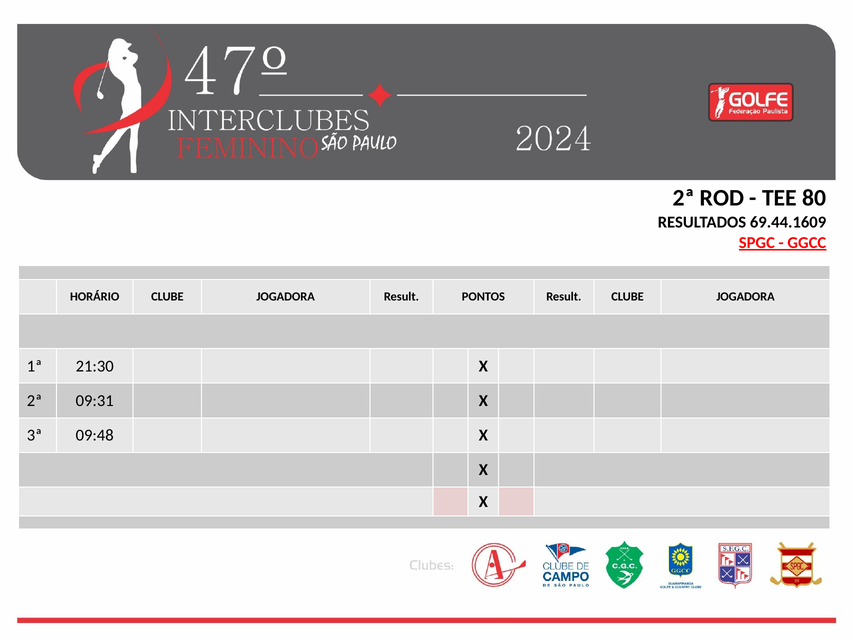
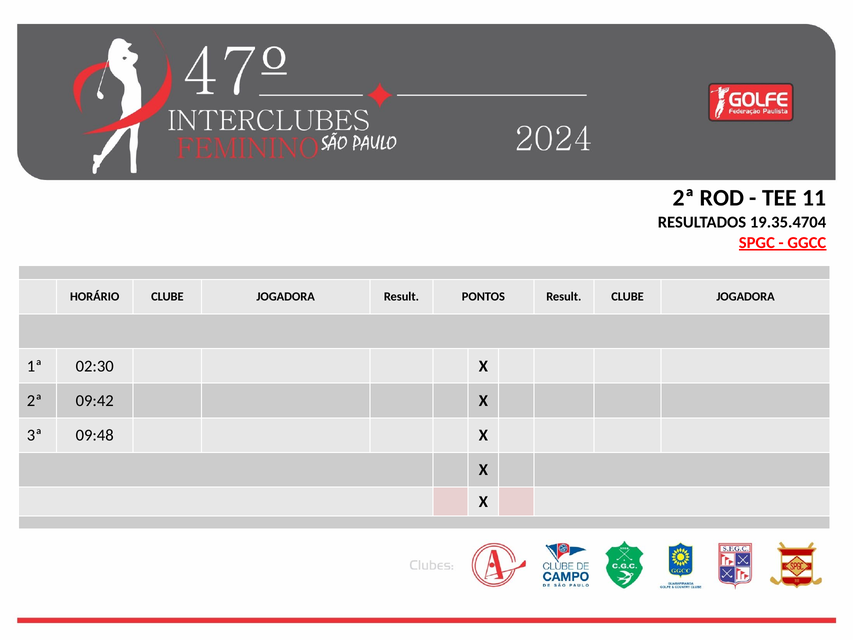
80: 80 -> 11 (814, 198)
69.44.1609: 69.44.1609 -> 19.35.4704 (788, 222)
21:30: 21:30 -> 02:30 (95, 366)
09:31: 09:31 -> 09:42 (95, 401)
